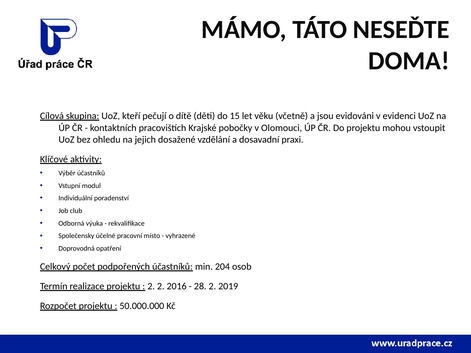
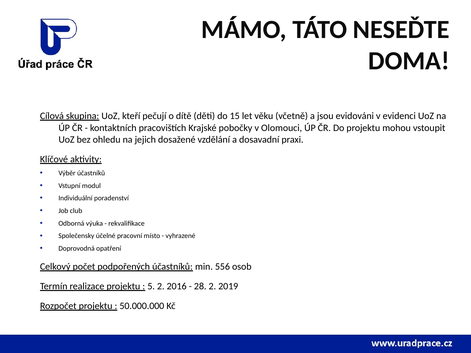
204: 204 -> 556 (222, 267)
2: 2 -> 5 (151, 287)
